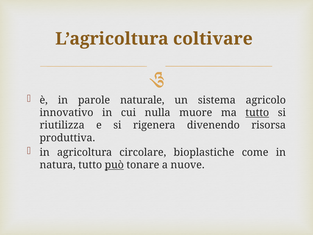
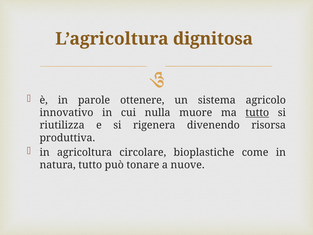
coltivare: coltivare -> dignitosa (213, 39)
naturale: naturale -> ottenere (142, 100)
può underline: present -> none (114, 165)
